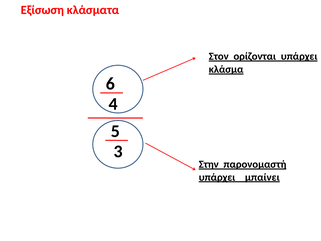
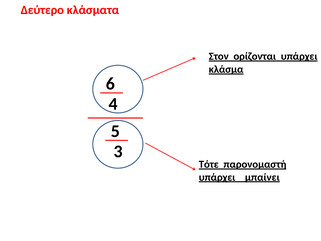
Εξίσωση: Εξίσωση -> Δεύτερο (42, 10)
Στην: Στην -> Τότε (209, 164)
